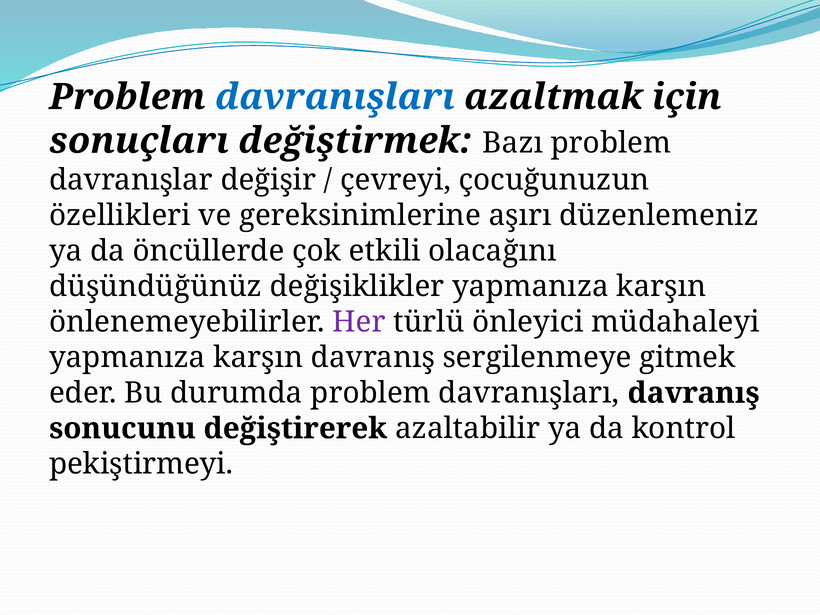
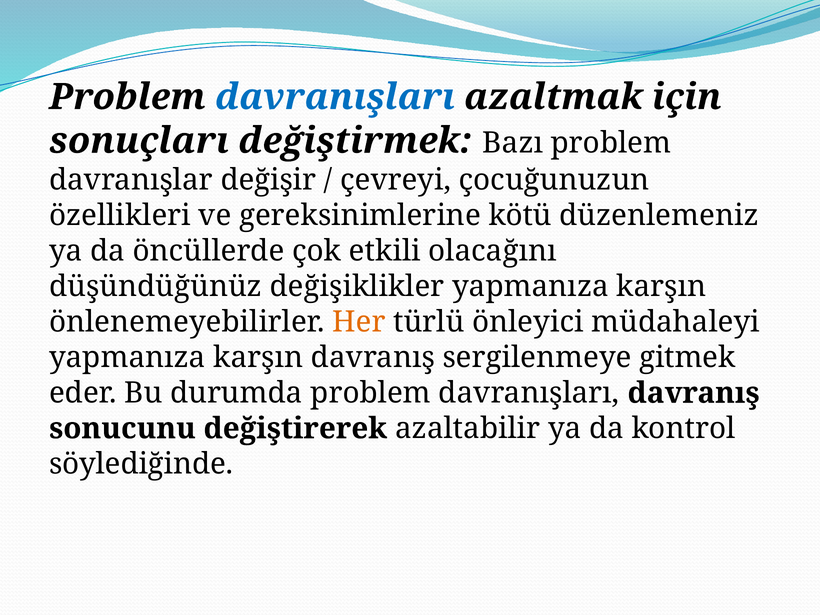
aşırı: aşırı -> kötü (520, 215)
Her colour: purple -> orange (359, 322)
pekiştirmeyi: pekiştirmeyi -> söylediğinde (141, 464)
